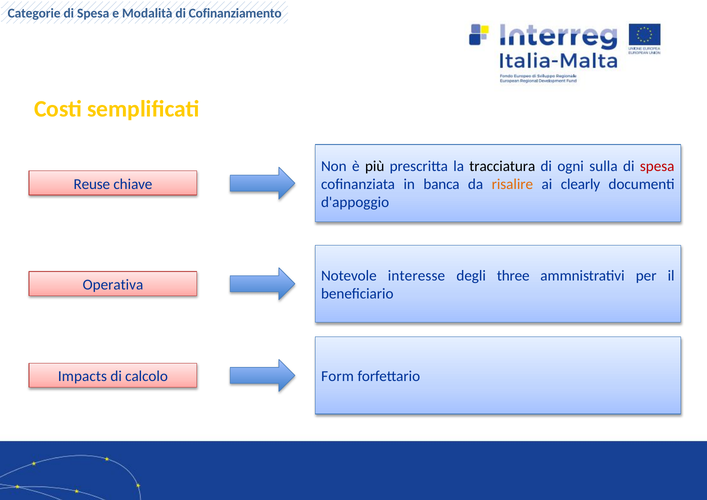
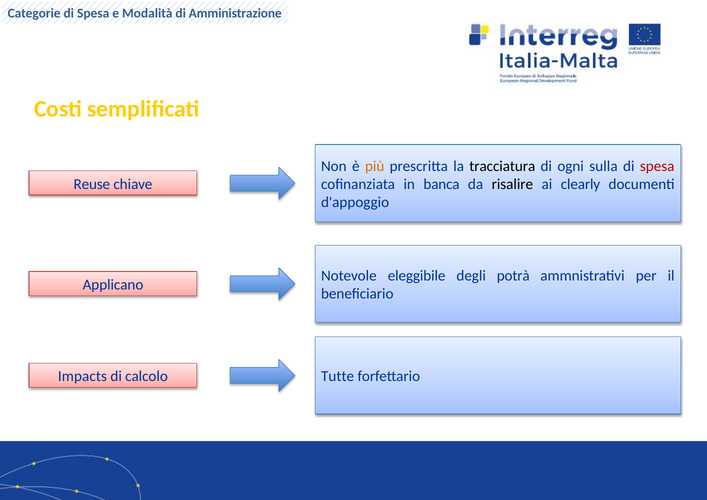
Cofinanziamento: Cofinanziamento -> Amministrazione (235, 13)
più colour: black -> orange (375, 166)
risalire colour: orange -> black (512, 184)
interesse: interesse -> eleggibile (417, 276)
three: three -> potrà (513, 276)
Operativa: Operativa -> Applicano (113, 285)
Form: Form -> Tutte (338, 377)
